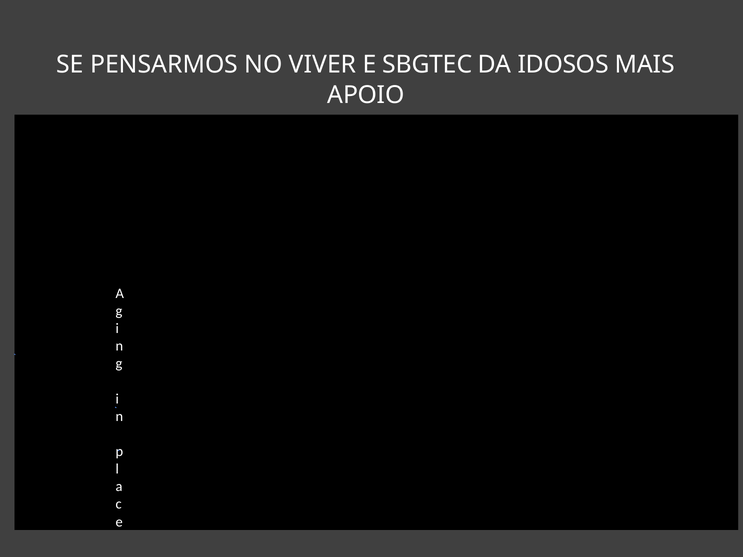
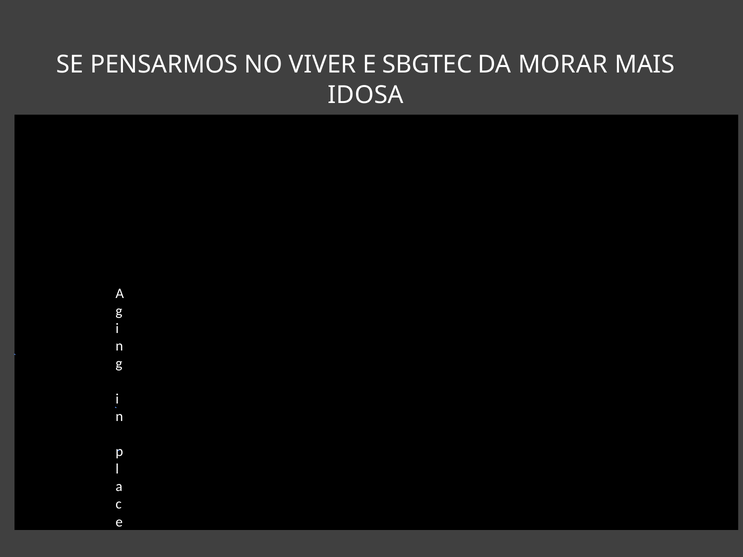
IDOSOS: IDOSOS -> MORAR (563, 65)
APOIO: APOIO -> IDOSA (366, 95)
